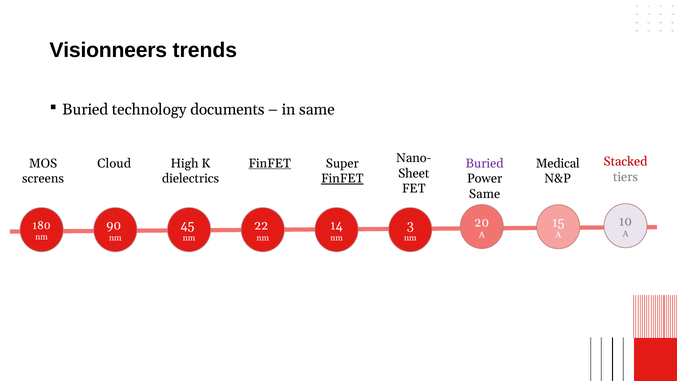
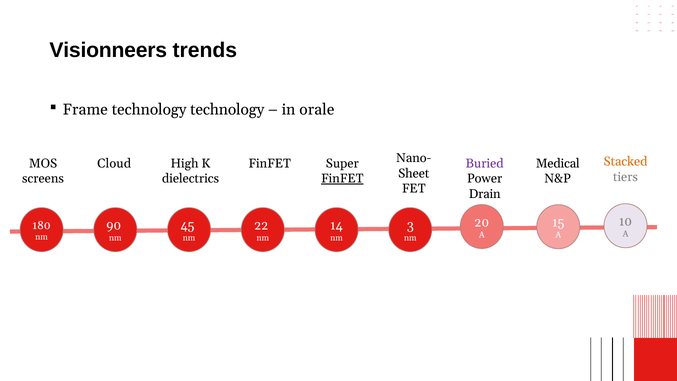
Buried: Buried -> Frame (85, 110)
technology documents: documents -> technology (227, 110)
in same: same -> orale (317, 110)
Stacked colour: red -> orange (626, 162)
FinFET underline: present -> none (270, 163)
Same: Same -> Drain (485, 194)
